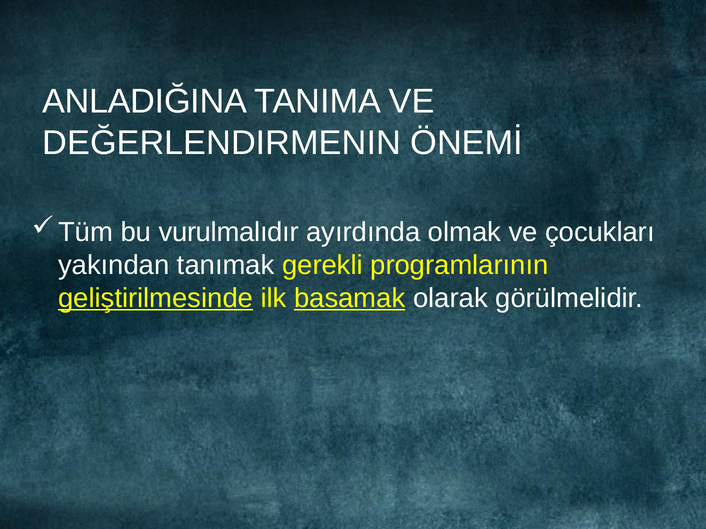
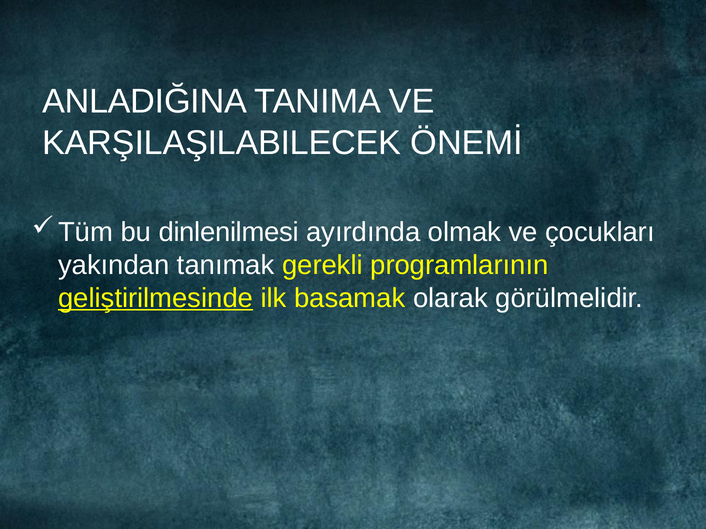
DEĞERLENDIRMENIN: DEĞERLENDIRMENIN -> KARŞILAŞILABILECEK (222, 143)
vurulmalıdır: vurulmalıdır -> dinlenilmesi (229, 233)
basamak underline: present -> none (350, 298)
